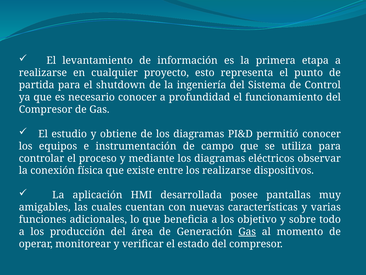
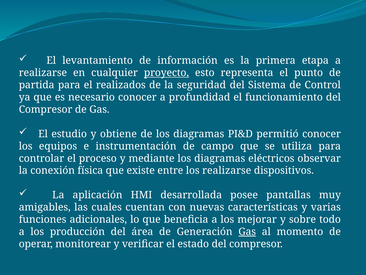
proyecto underline: none -> present (166, 73)
shutdown: shutdown -> realizados (121, 85)
ingeniería: ingeniería -> seguridad (201, 85)
objetivo: objetivo -> mejorar (257, 219)
